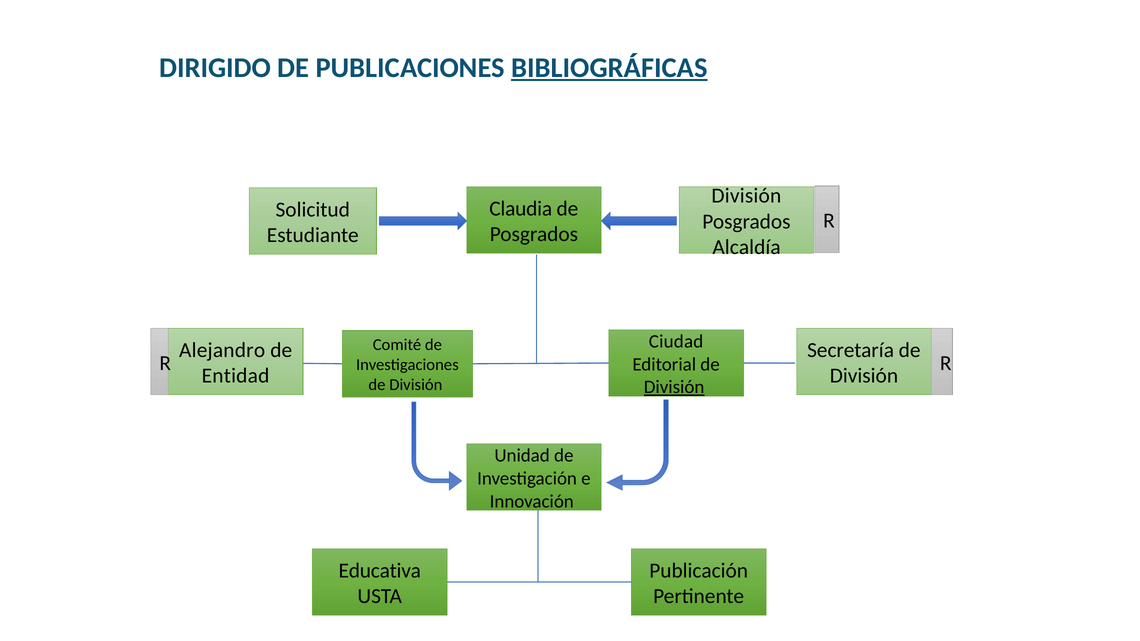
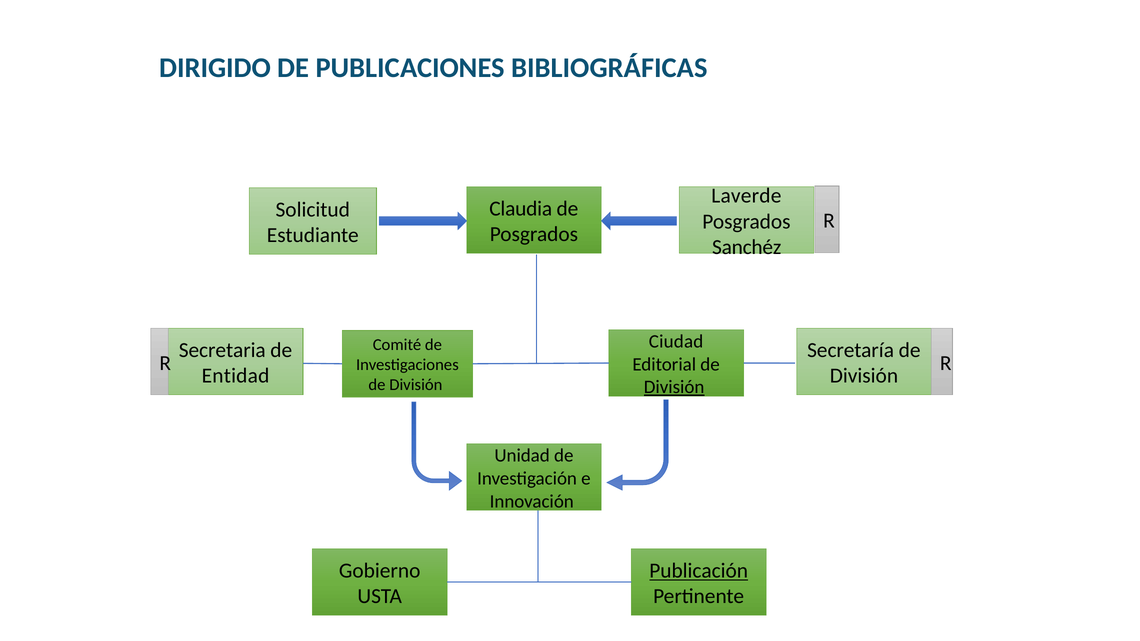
BIBLIOGRÁFICAS underline: present -> none (609, 68)
División: División -> Laverde (746, 196)
Alcaldía: Alcaldía -> Sanchéz (747, 247)
Alejandro: Alejandro -> Secretaria (222, 350)
Educativa: Educativa -> Gobierno (380, 571)
Publicación underline: none -> present (699, 571)
